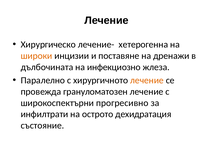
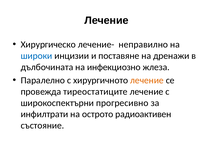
хетерогенна: хетерогенна -> неправилно (143, 45)
широки colour: orange -> blue (37, 56)
грануломатозен: грануломатозен -> тиреостатиците (95, 92)
дехидратация: дехидратация -> радиоактивен (143, 115)
